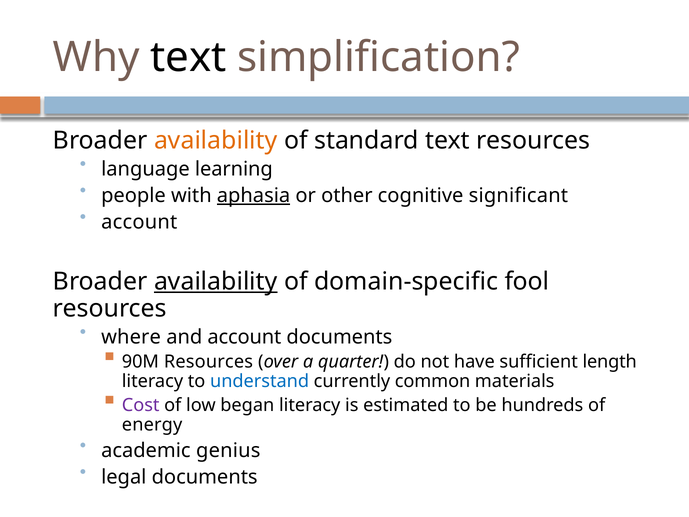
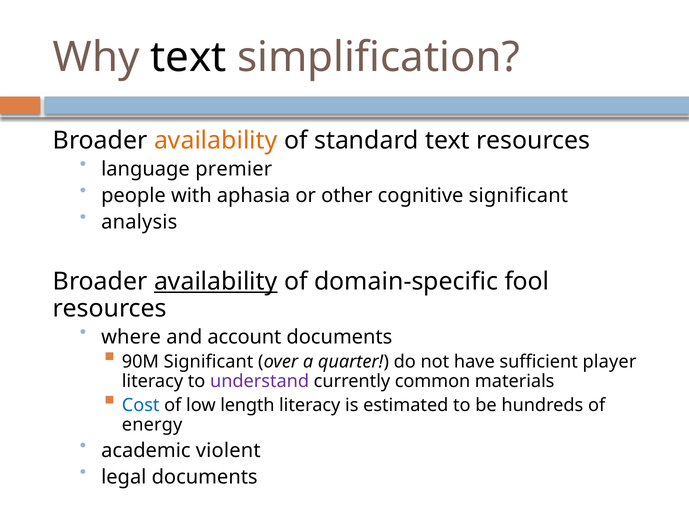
learning: learning -> premier (234, 169)
aphasia underline: present -> none (254, 195)
account: account -> analysis (139, 222)
90M Resources: Resources -> Significant (209, 362)
length: length -> player (609, 362)
understand colour: blue -> purple (260, 381)
Cost colour: purple -> blue (141, 405)
began: began -> length (247, 405)
genius: genius -> violent (228, 450)
